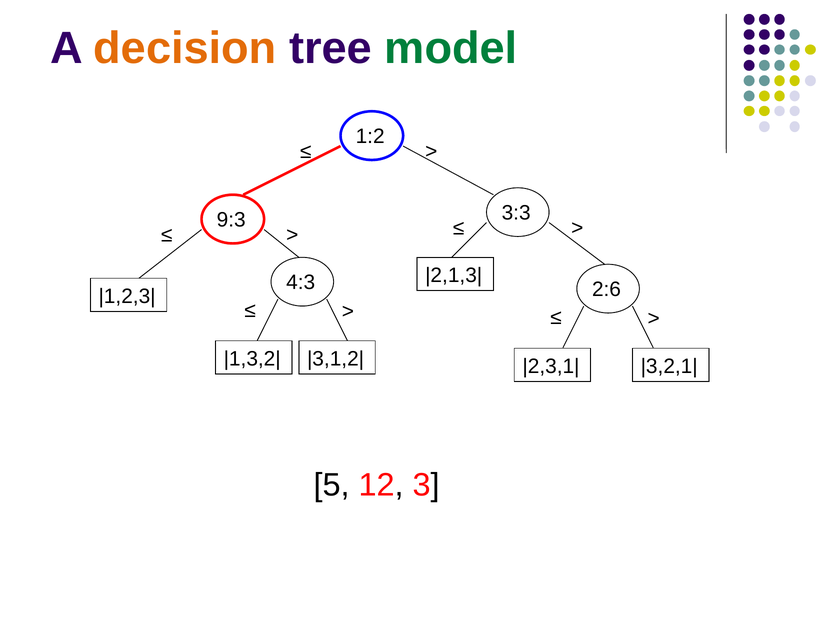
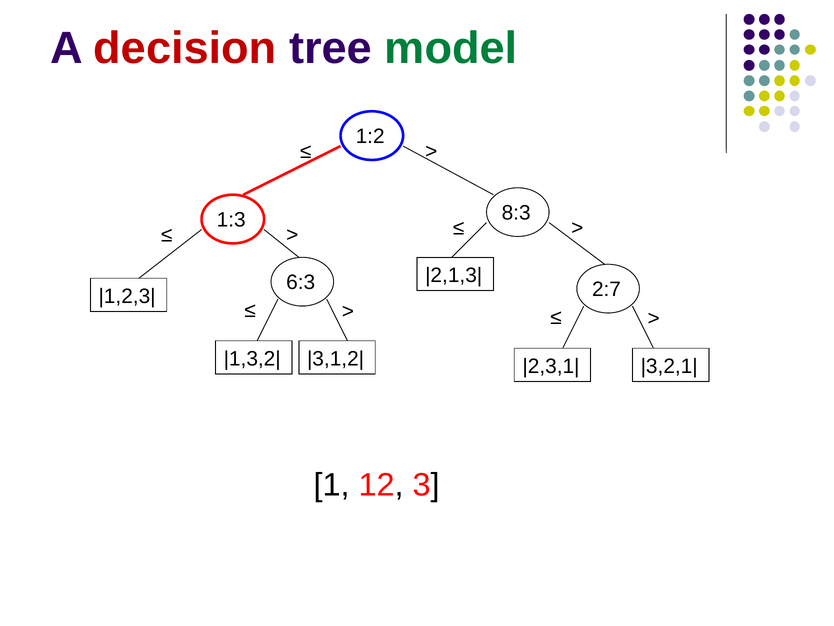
decision colour: orange -> red (185, 48)
3:3: 3:3 -> 8:3 (516, 213)
9:3: 9:3 -> 1:3 (231, 220)
4:3: 4:3 -> 6:3 (301, 282)
2:6: 2:6 -> 2:7 (606, 289)
5: 5 -> 1 (332, 485)
